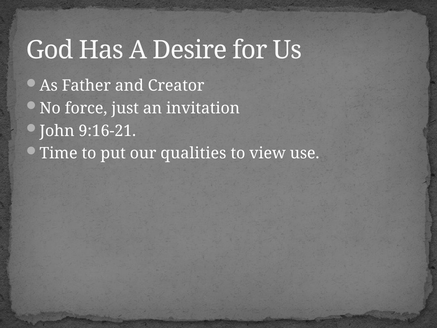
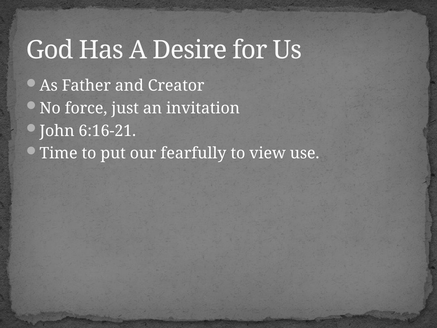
9:16-21: 9:16-21 -> 6:16-21 (107, 131)
qualities: qualities -> fearfully (193, 153)
